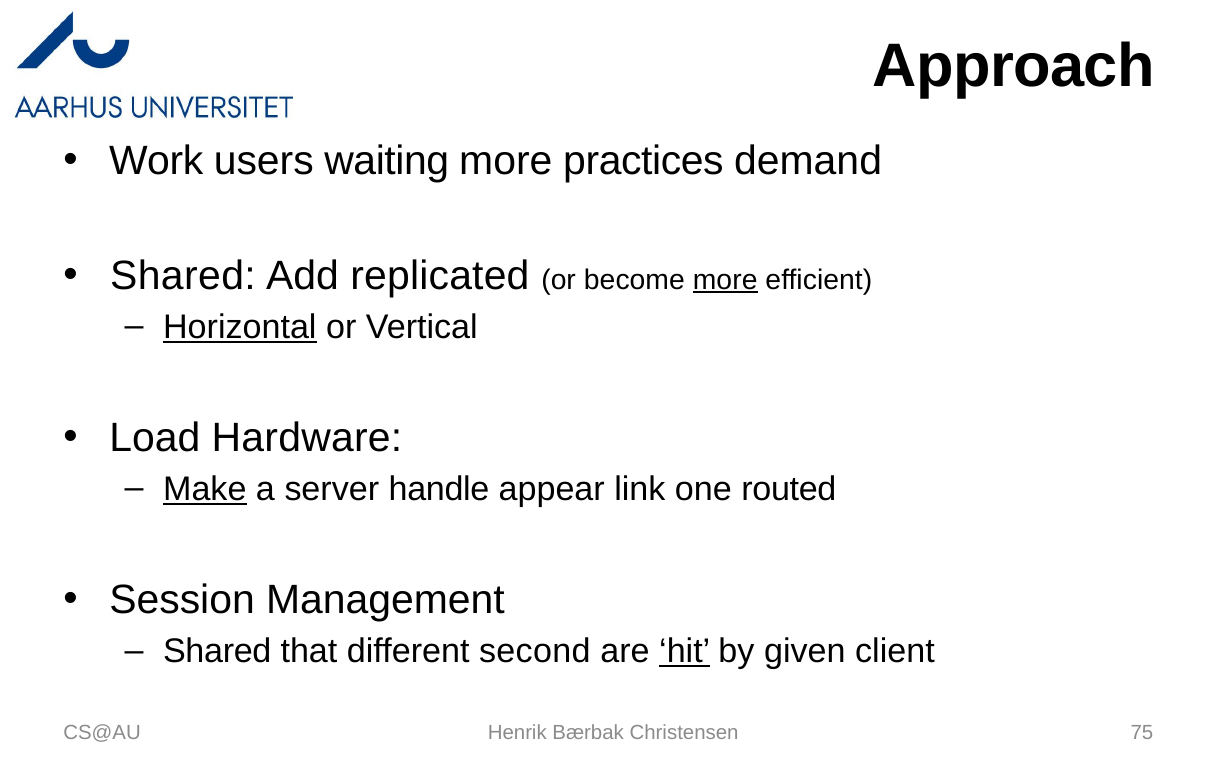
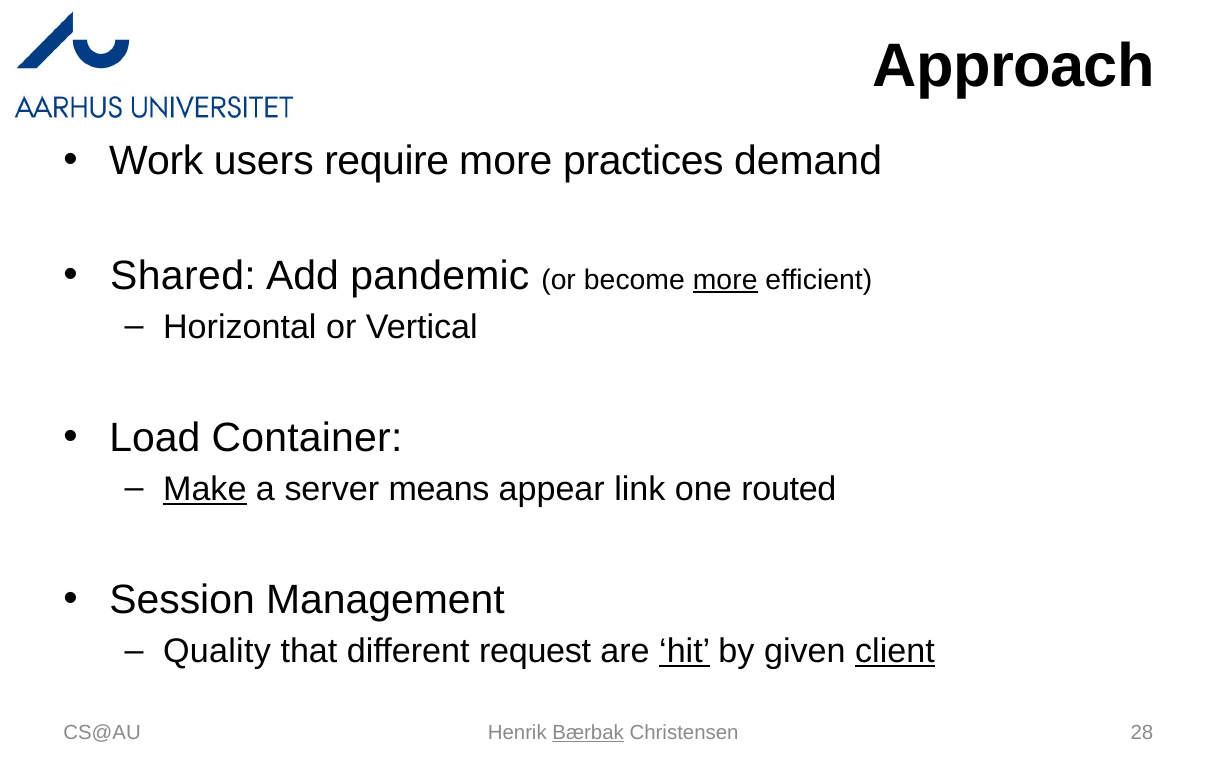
waiting: waiting -> require (387, 161)
replicated: replicated -> pandemic (440, 276)
Horizontal underline: present -> none (240, 327)
Hardware: Hardware -> Container (307, 438)
handle: handle -> means (439, 489)
Shared: Shared -> Quality (217, 652)
second: second -> request (535, 652)
client underline: none -> present (895, 652)
Bærbak underline: none -> present (588, 733)
75: 75 -> 28 (1142, 733)
